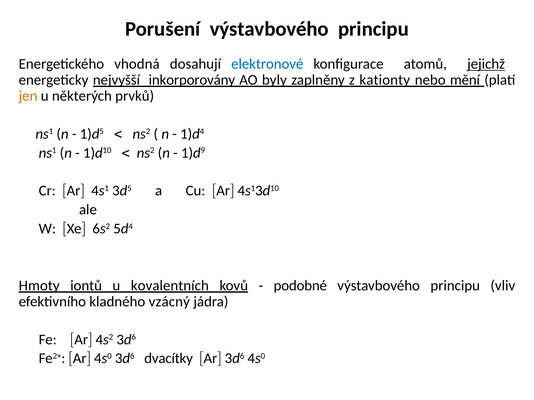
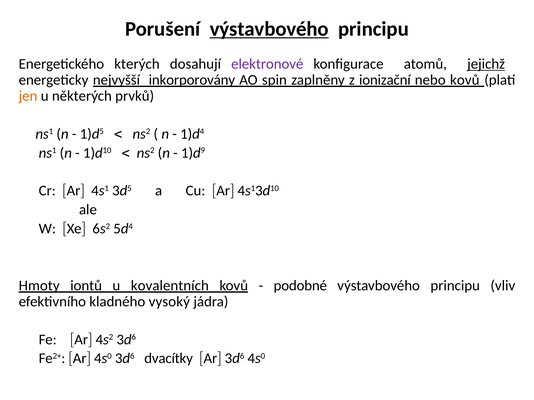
výstavbového underline: none -> present (269, 29)
vhodná: vhodná -> kterých (137, 64)
elektronové colour: blue -> purple (267, 64)
byly: byly -> spin (274, 80)
kationty: kationty -> ionizační (385, 80)
nebo mění: mění -> kovů (465, 80)
vzácný: vzácný -> vysoký (169, 302)
